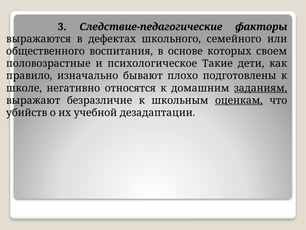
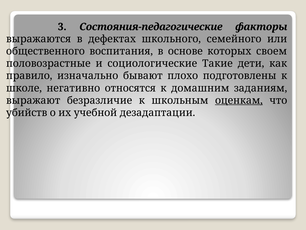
Следствие-педагогические: Следствие-педагогические -> Состояния-педагогические (151, 27)
психологическое: психологическое -> социологические (152, 63)
заданиям underline: present -> none (261, 88)
